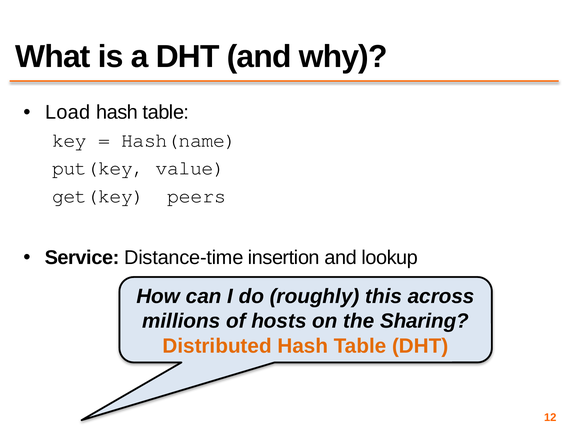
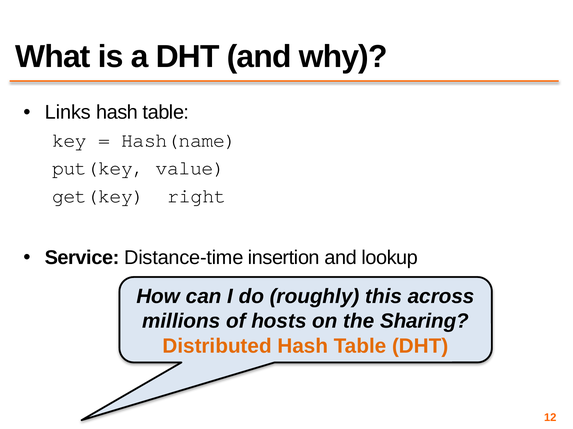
Load: Load -> Links (68, 113)
peers: peers -> right (197, 196)
